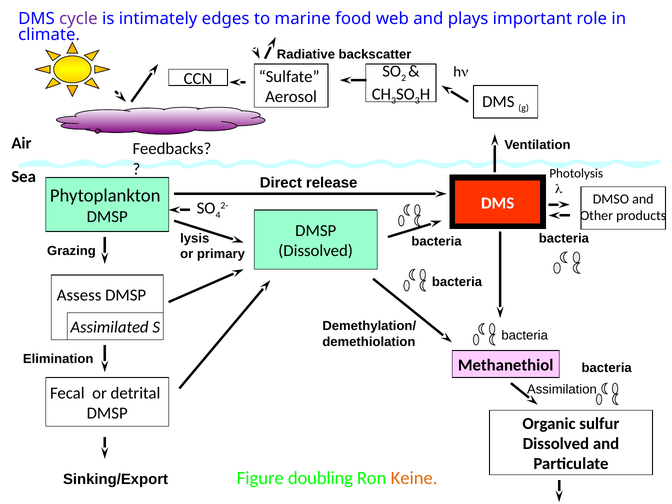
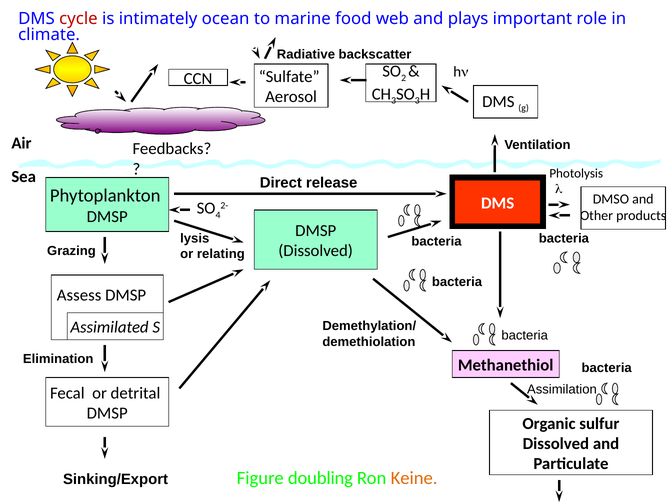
cycle colour: purple -> red (78, 19)
edges: edges -> ocean (226, 19)
primary: primary -> relating (221, 254)
